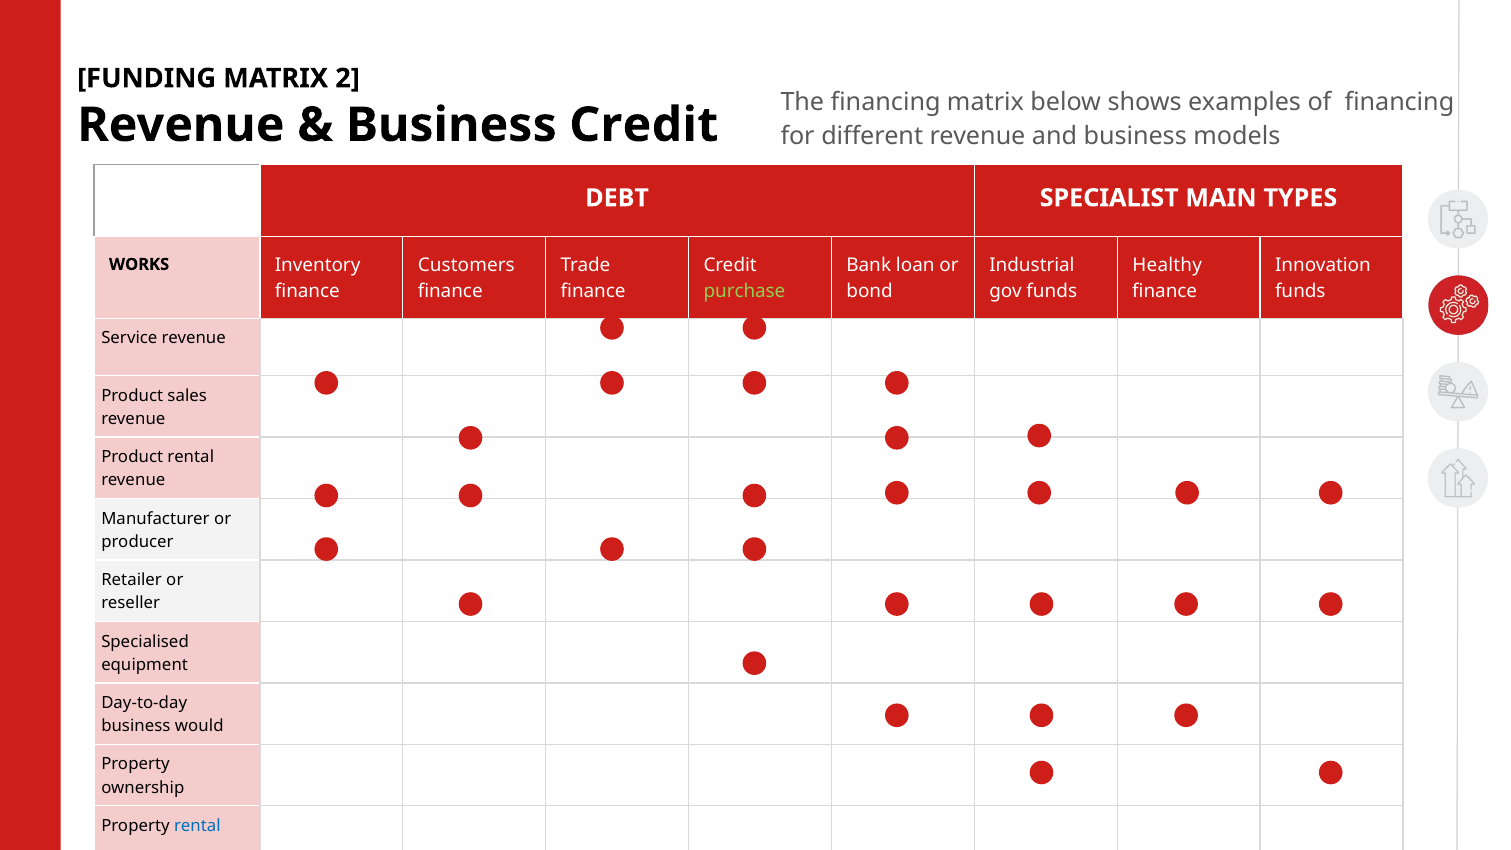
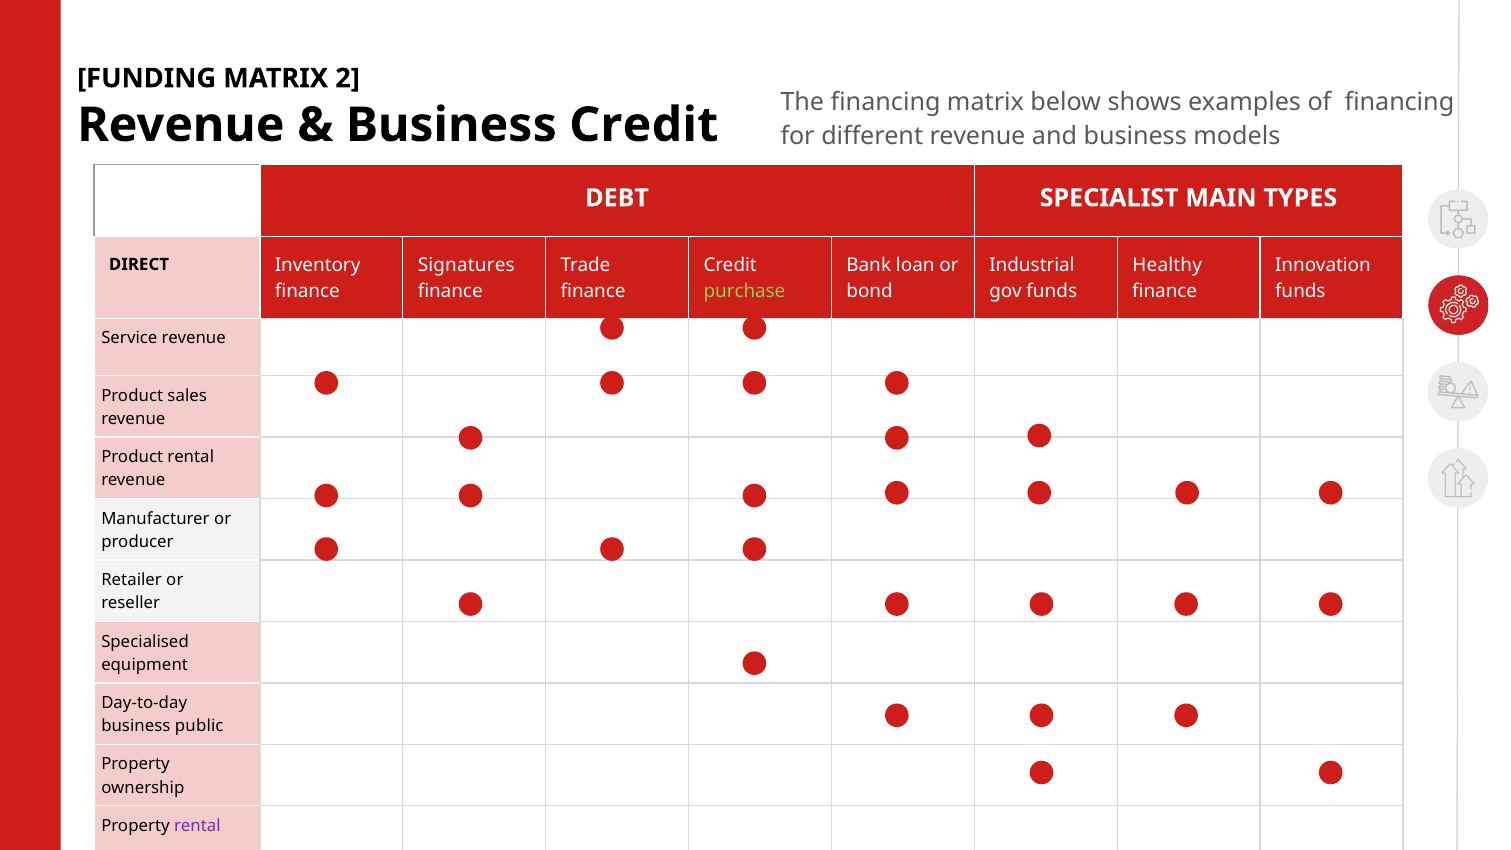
Customers: Customers -> Signatures (466, 266)
WORKS: WORKS -> DIRECT (139, 264)
would: would -> public (199, 726)
rental colour: blue -> purple (197, 826)
